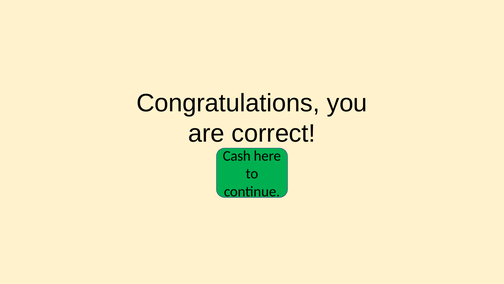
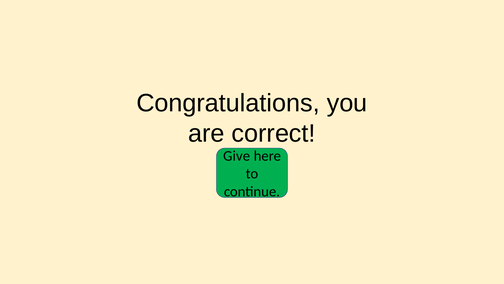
Cash: Cash -> Give (237, 156)
